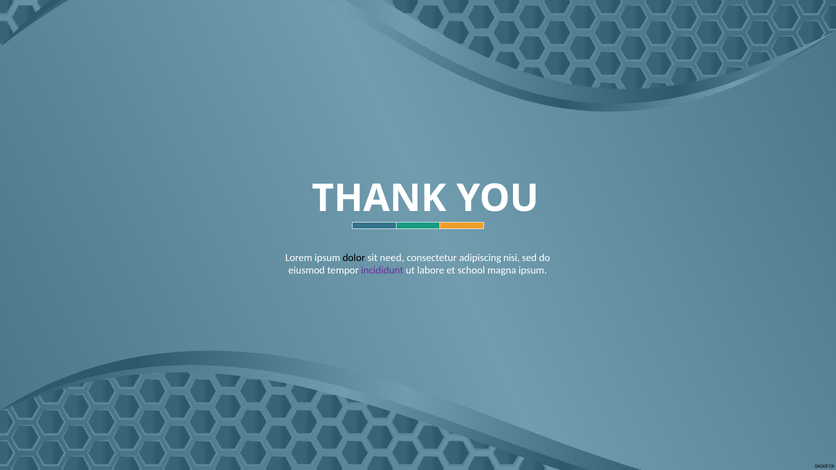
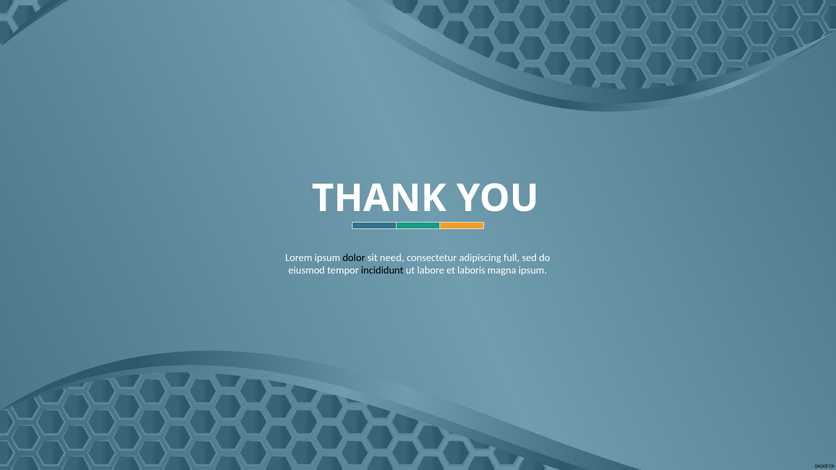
nisi: nisi -> full (512, 258)
incididunt colour: purple -> black (382, 271)
school: school -> laboris (471, 271)
